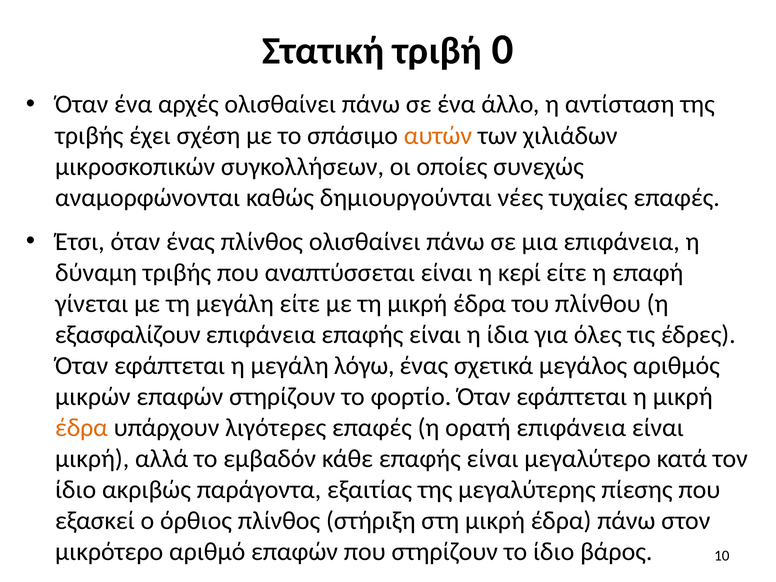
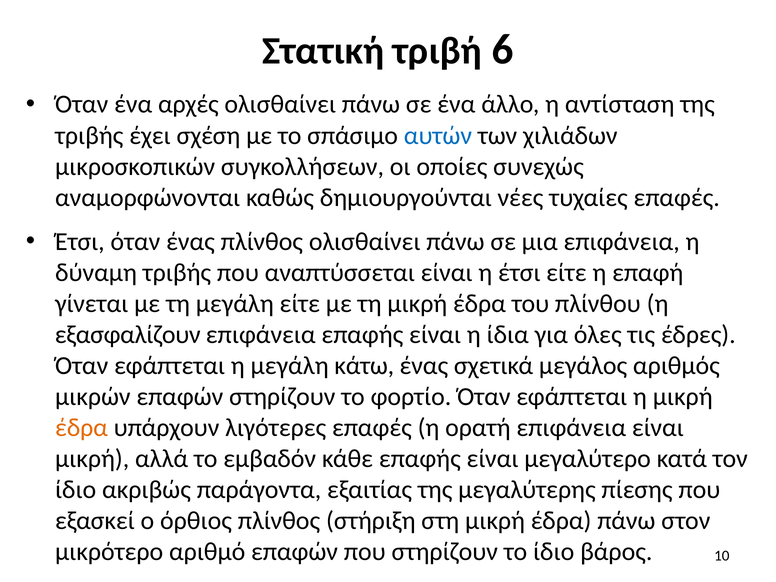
0: 0 -> 6 (503, 50)
αυτών colour: orange -> blue (438, 135)
η κερί: κερί -> έτσι (519, 273)
λόγω: λόγω -> κάτω (364, 366)
